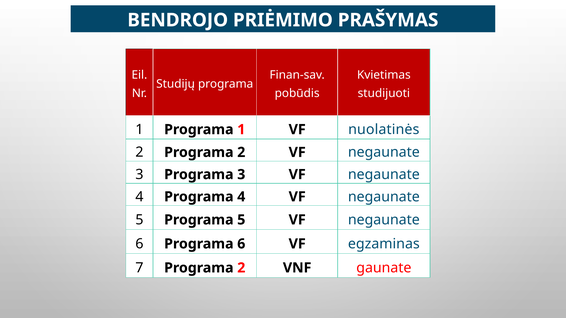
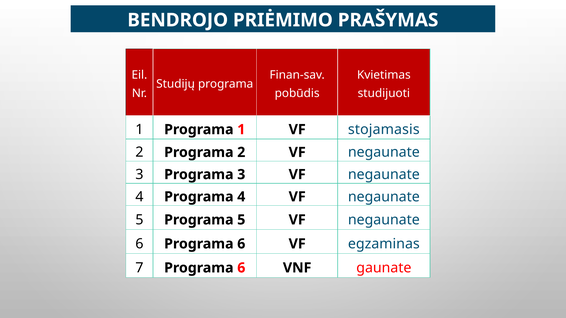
nuolatinės: nuolatinės -> stojamasis (384, 130)
7 Programa 2: 2 -> 6 (241, 268)
